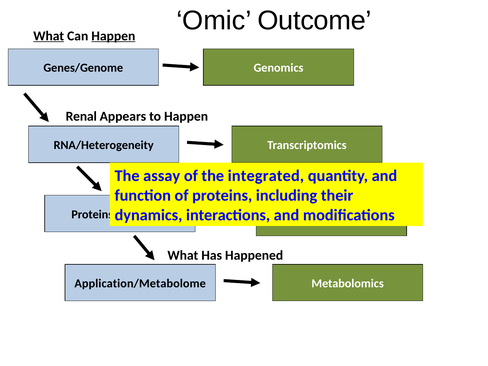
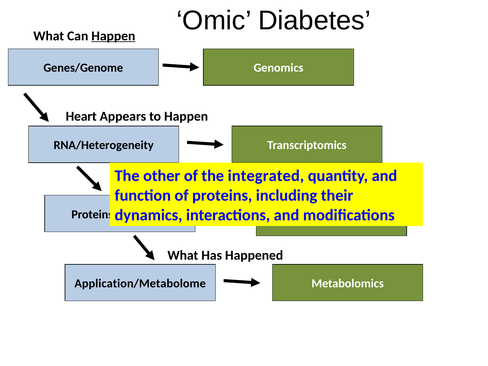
Outcome: Outcome -> Diabetes (314, 21)
What underline: present -> none (49, 36)
Renal: Renal -> Heart (81, 116)
assay: assay -> other (162, 176)
